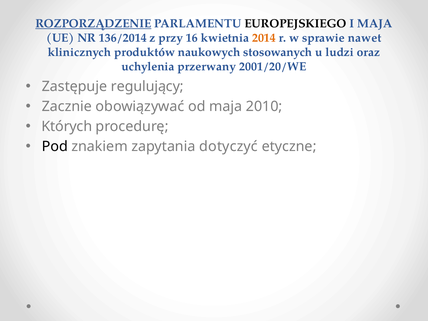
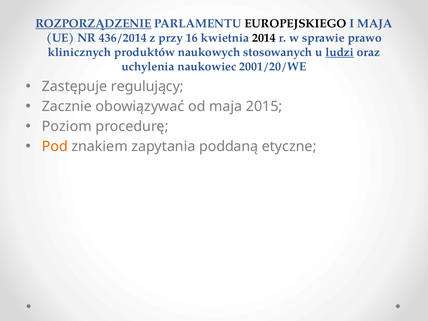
136/2014: 136/2014 -> 436/2014 (123, 38)
2014 colour: orange -> black (264, 38)
nawet: nawet -> prawo (365, 38)
ludzi underline: none -> present (340, 52)
przerwany: przerwany -> naukowiec (207, 66)
2010: 2010 -> 2015 (264, 107)
Których: Których -> Poziom (67, 127)
Pod colour: black -> orange (55, 147)
dotyczyć: dotyczyć -> poddaną (229, 147)
